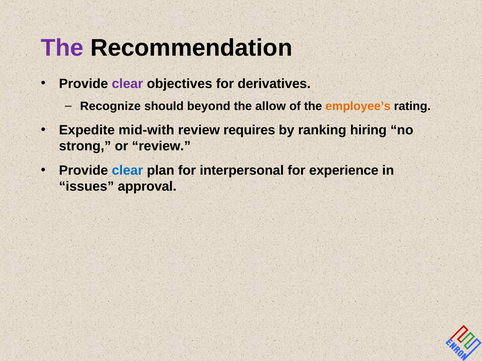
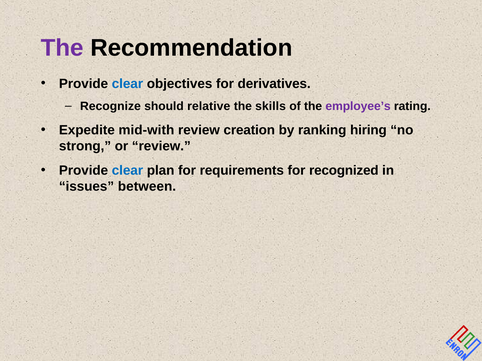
clear colour: purple -> blue (127, 84)
beyond: beyond -> relative (209, 106)
allow: allow -> skills (271, 106)
employee’s colour: orange -> purple (358, 106)
requires: requires -> creation (249, 130)
interpersonal: interpersonal -> requirements (242, 171)
experience: experience -> recognized (344, 171)
approval: approval -> between (147, 187)
